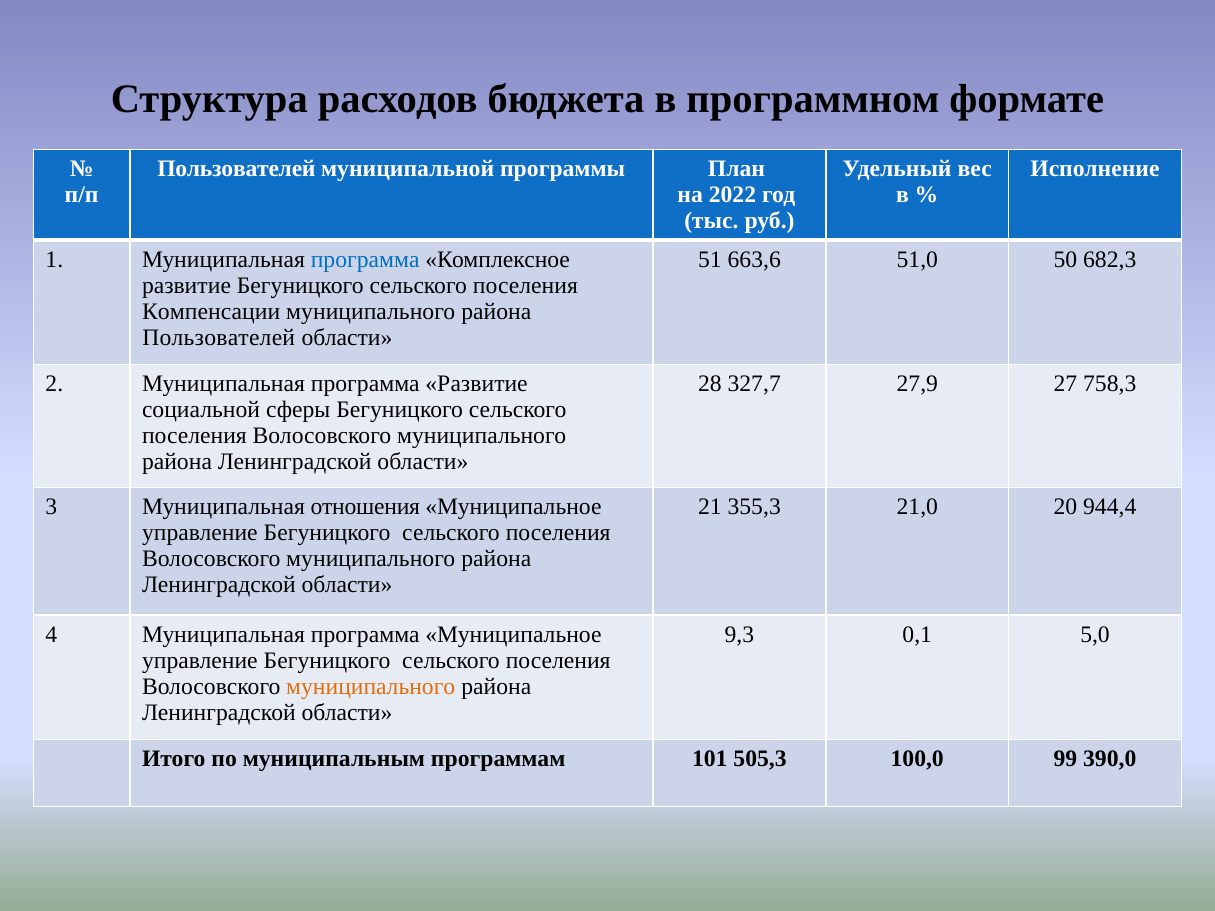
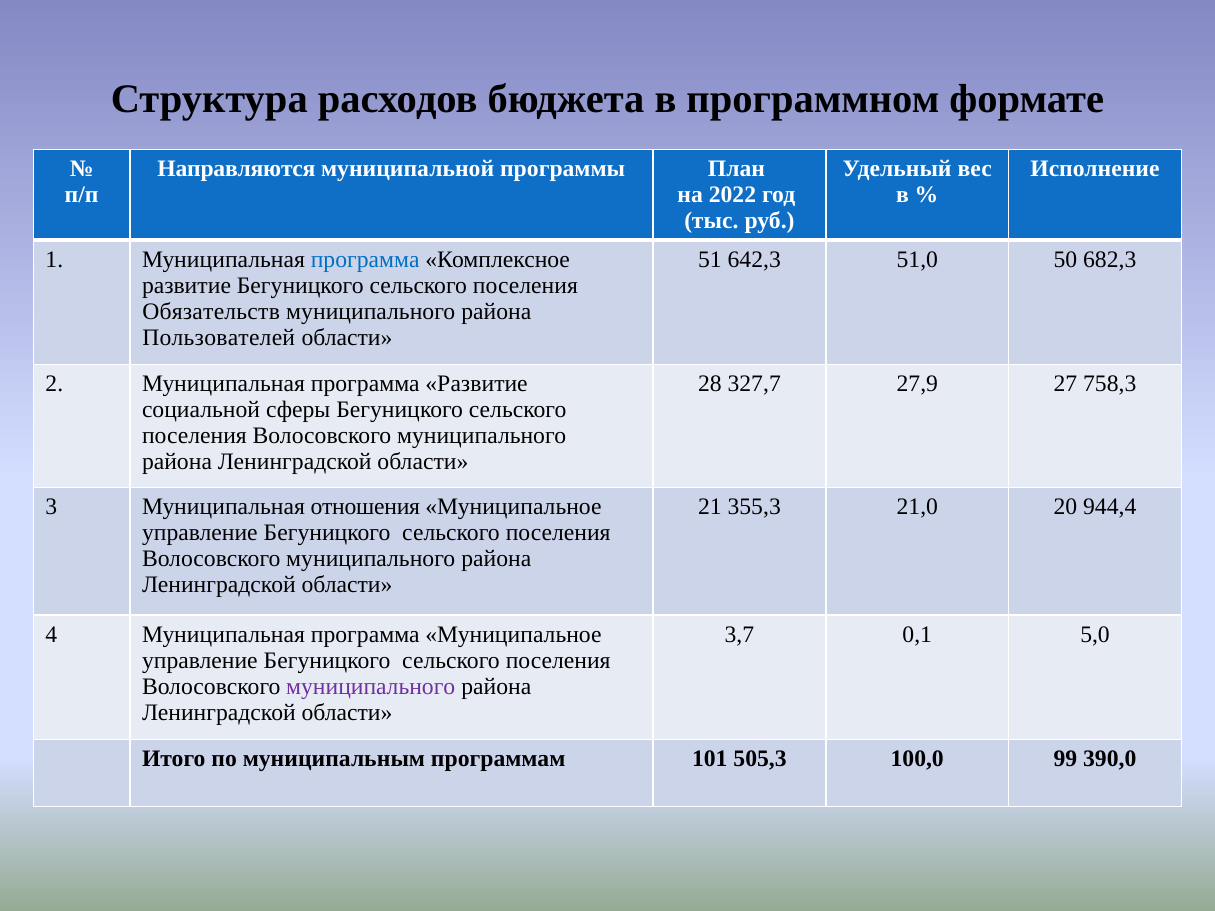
Пользователей: Пользователей -> Направляются (236, 169)
663,6: 663,6 -> 642,3 (754, 259)
Компенсации: Компенсации -> Обязательств (211, 312)
9,3: 9,3 -> 3,7 (739, 635)
муниципального colour: orange -> purple (371, 687)
